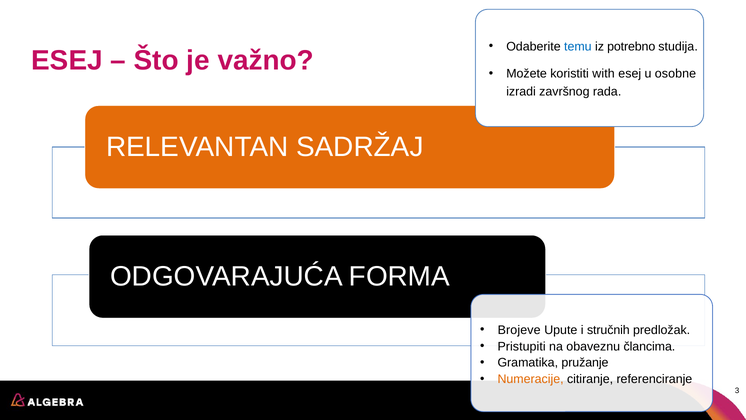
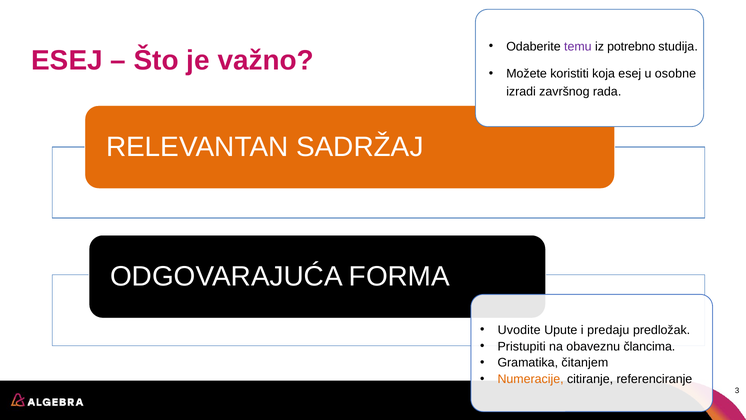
temu colour: blue -> purple (578, 46)
with: with -> koja (604, 74)
Brojeve: Brojeve -> Uvodite (519, 330)
stručnih: stručnih -> predaju (608, 330)
pružanje: pružanje -> čitanjem (585, 362)
